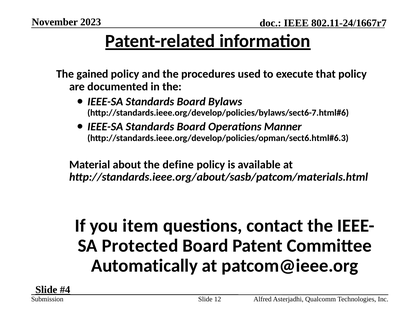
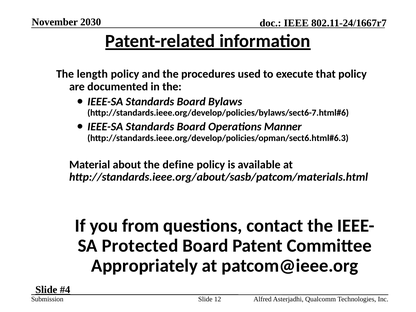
2023: 2023 -> 2030 (91, 22)
gained: gained -> length (92, 74)
item: item -> from (141, 226)
Automatically: Automatically -> Appropriately (145, 266)
